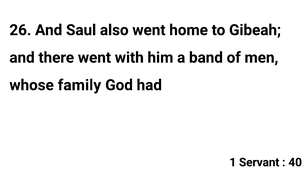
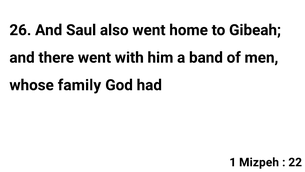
Servant: Servant -> Mizpeh (259, 162)
40: 40 -> 22 (295, 162)
